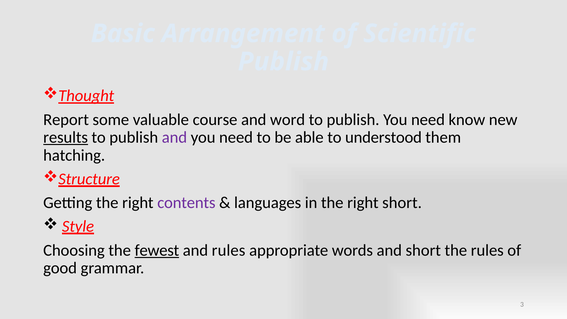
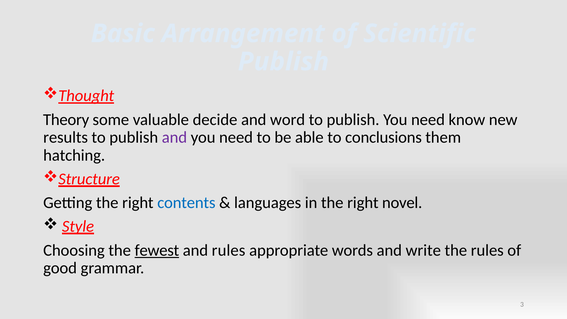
Report: Report -> Theory (66, 120)
course: course -> decide (215, 120)
results underline: present -> none (66, 137)
understood: understood -> conclusions (383, 137)
contents colour: purple -> blue (186, 203)
right short: short -> novel (402, 203)
and short: short -> write (423, 250)
